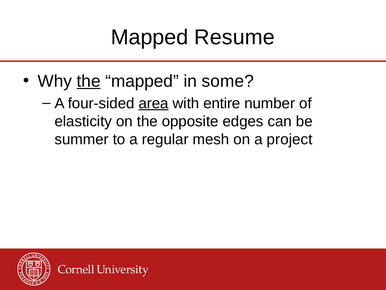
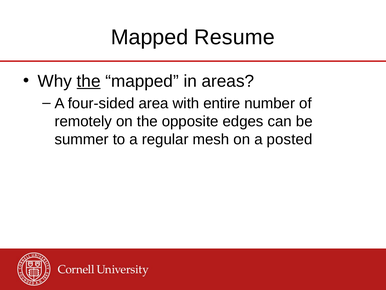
some: some -> areas (228, 81)
area underline: present -> none (154, 103)
elasticity: elasticity -> remotely (83, 121)
project: project -> posted (290, 139)
